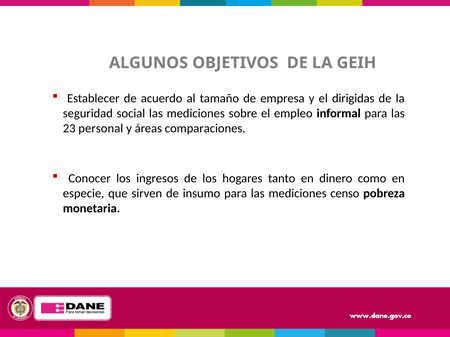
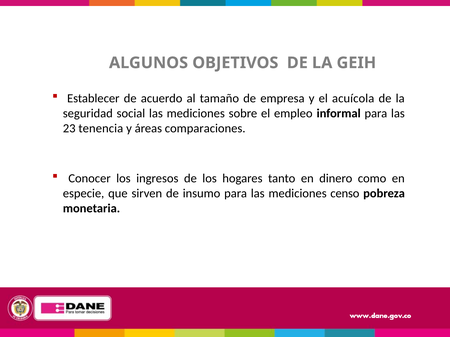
dirigidas: dirigidas -> acuícola (353, 99)
personal: personal -> tenencia (101, 129)
